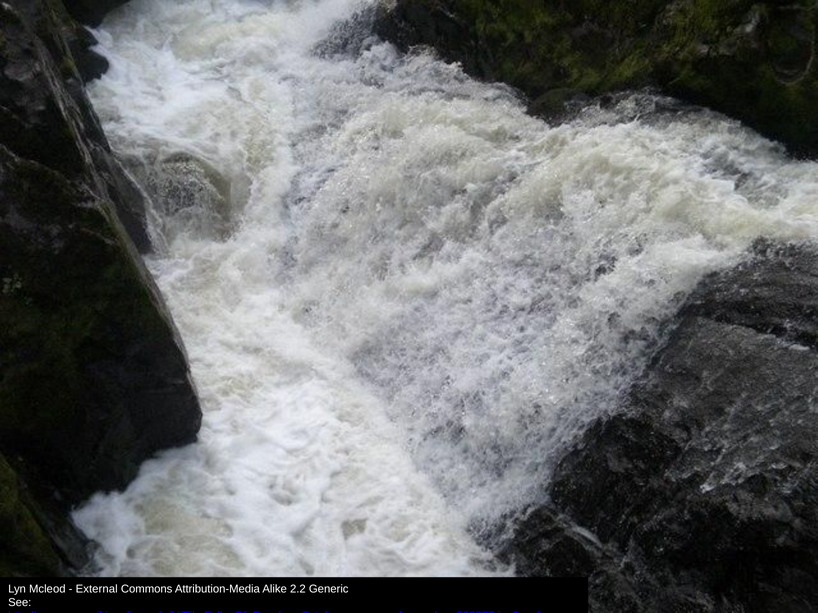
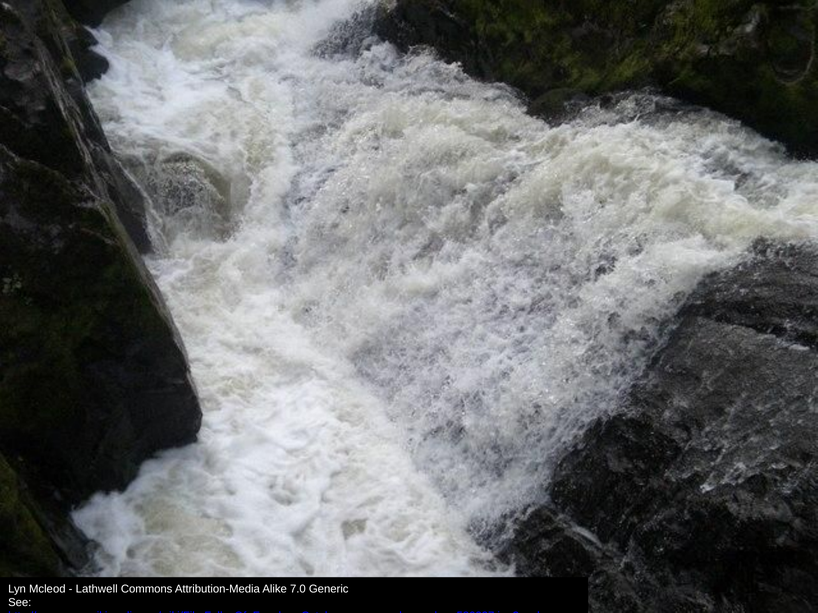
External: External -> Lathwell (97, 589)
2.2: 2.2 -> 7.0 (298, 589)
